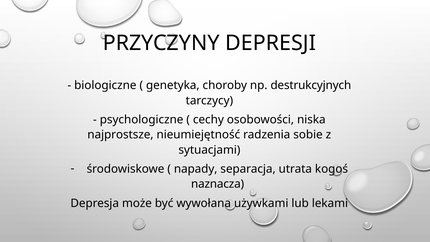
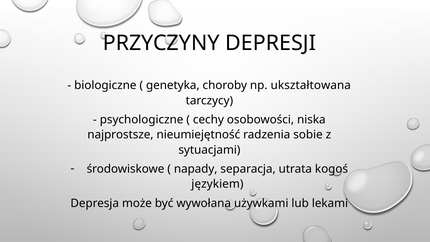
destrukcyjnych: destrukcyjnych -> ukształtowana (311, 85)
naznacza: naznacza -> językiem (217, 184)
